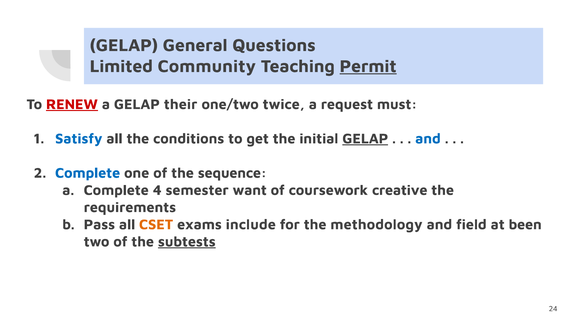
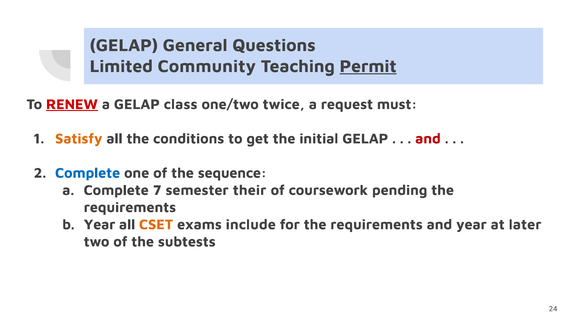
their: their -> class (181, 104)
Satisfy colour: blue -> orange (79, 139)
GELAP underline: present -> none (365, 139)
and colour: blue -> red (428, 139)
4: 4 -> 7 (157, 190)
want: want -> their (250, 190)
creative: creative -> pending (400, 190)
Pass: Pass -> Year (99, 224)
for the methodology: methodology -> requirements (377, 224)
and field: field -> year (471, 224)
been: been -> later (525, 224)
subtests underline: present -> none (187, 242)
